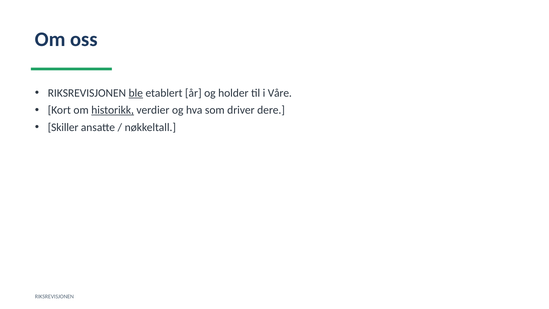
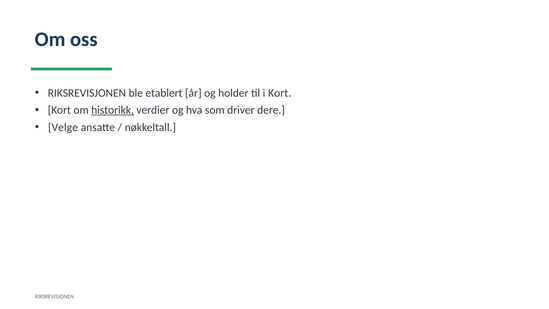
ble underline: present -> none (136, 93)
i Våre: Våre -> Kort (280, 93)
Skiller: Skiller -> Velge (63, 127)
